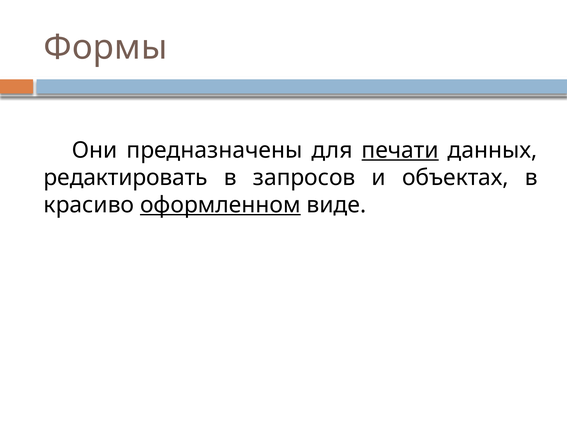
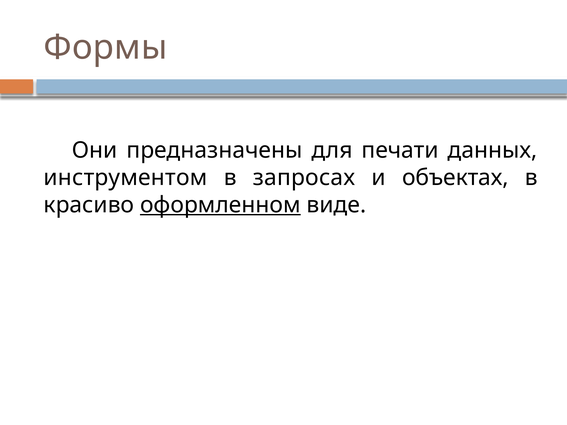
печати underline: present -> none (400, 150)
редактировать: редактировать -> инструментом (125, 178)
запросов: запросов -> запросах (304, 178)
